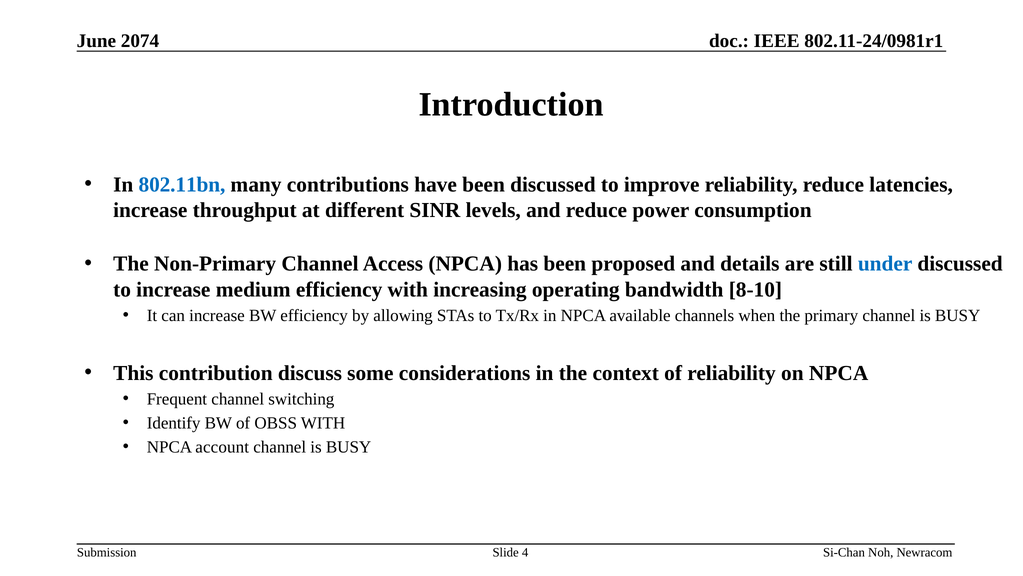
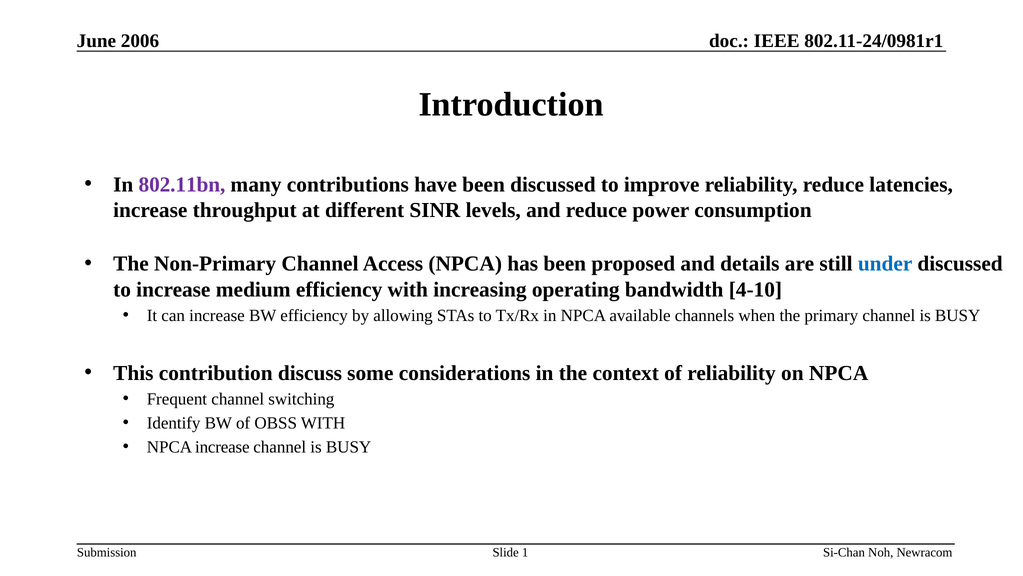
2074: 2074 -> 2006 (140, 41)
802.11bn colour: blue -> purple (182, 184)
8-10: 8-10 -> 4-10 (755, 289)
NPCA account: account -> increase (222, 447)
4: 4 -> 1 (525, 552)
